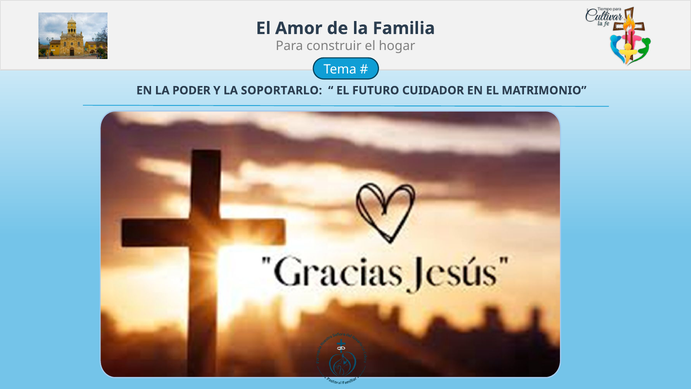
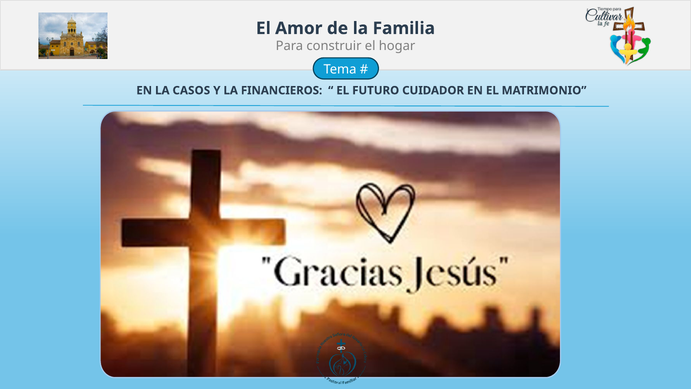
PODER: PODER -> CASOS (191, 90)
SOPORTARLO: SOPORTARLO -> FINANCIEROS (282, 90)
